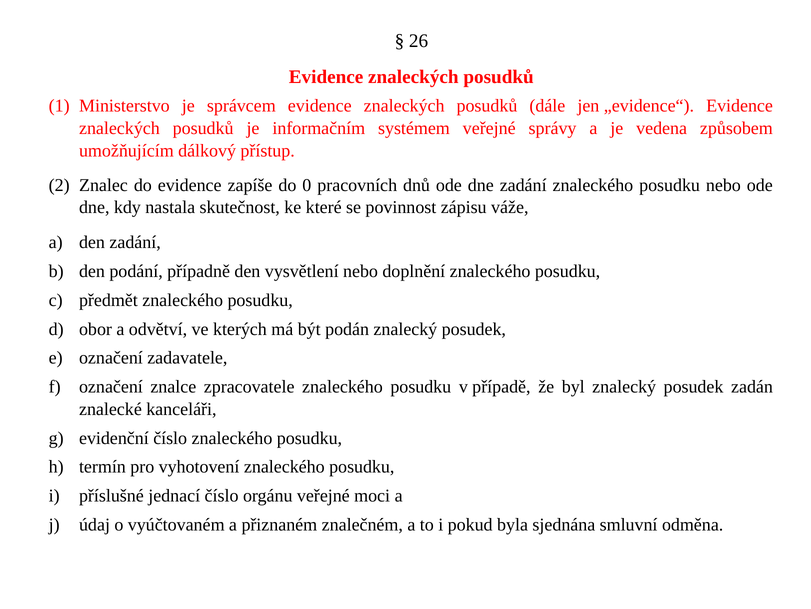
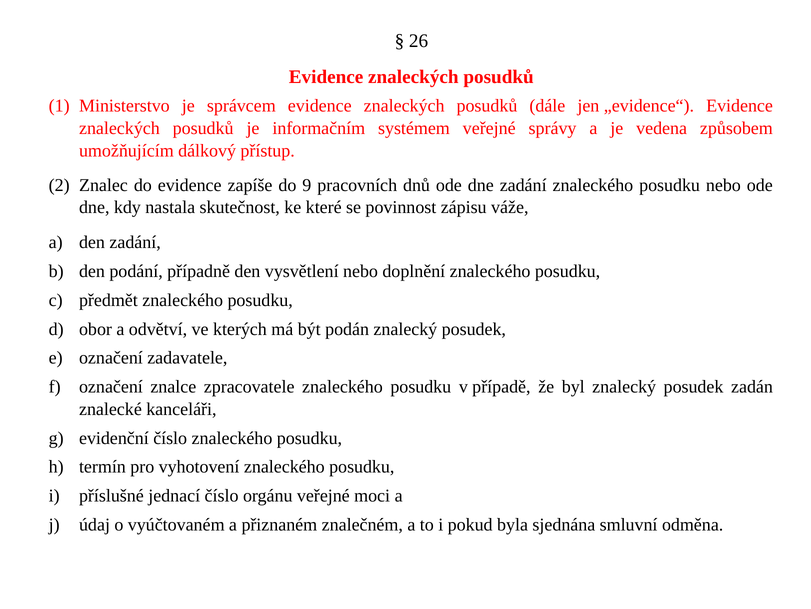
0: 0 -> 9 (307, 185)
